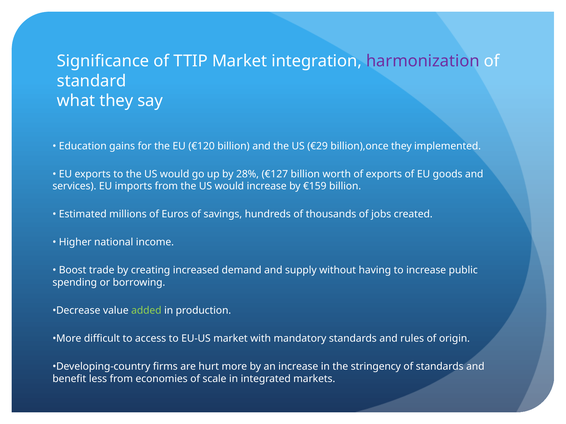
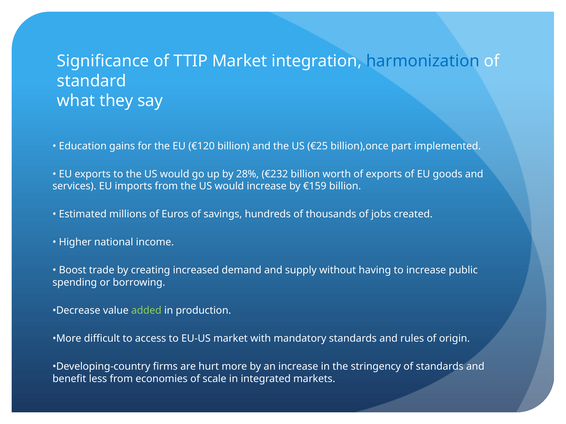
harmonization colour: purple -> blue (423, 61)
€29: €29 -> €25 (318, 146)
billion),once they: they -> part (401, 146)
€127: €127 -> €232 (275, 174)
